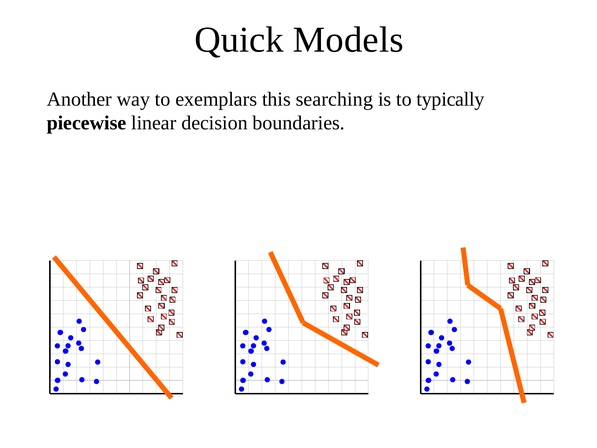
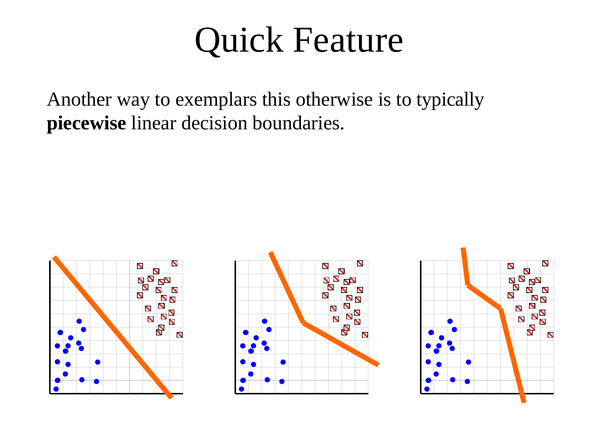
Models: Models -> Feature (348, 40)
searching: searching -> otherwise (334, 99)
